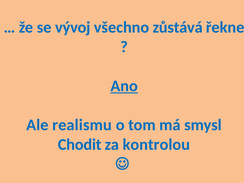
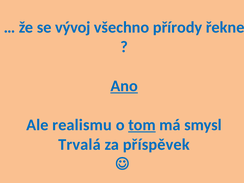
zůstává: zůstává -> přírody (178, 27)
tom underline: none -> present (142, 125)
Chodit: Chodit -> Trvalá (80, 144)
kontrolou: kontrolou -> příspěvek (156, 144)
